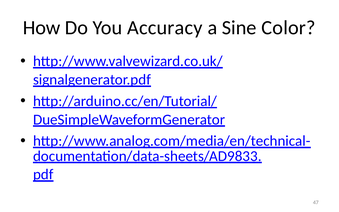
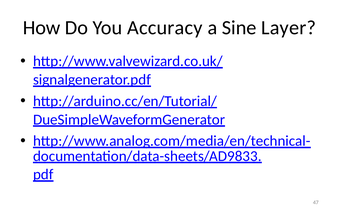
Color: Color -> Layer (289, 28)
